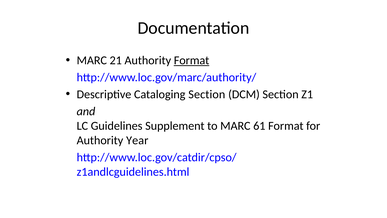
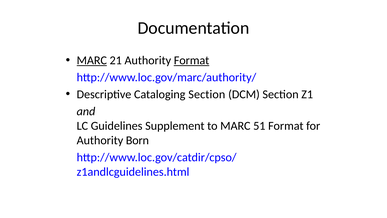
MARC underline: none -> present (92, 60)
61: 61 -> 51 (259, 126)
Year: Year -> Born (137, 140)
